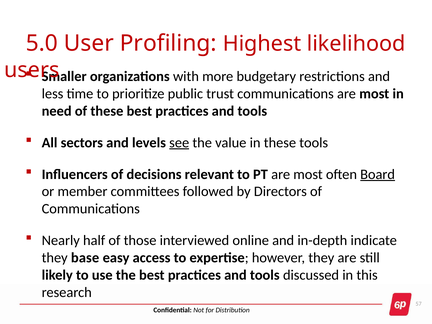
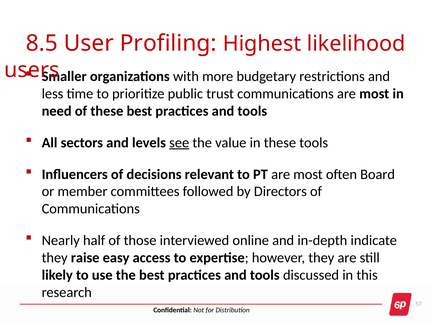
5.0: 5.0 -> 8.5 (42, 43)
Board underline: present -> none (378, 174)
base: base -> raise (85, 258)
